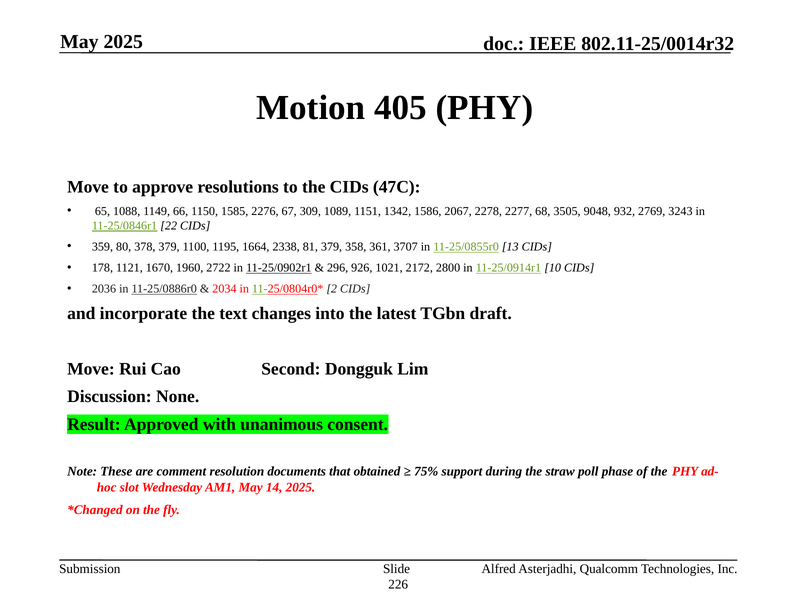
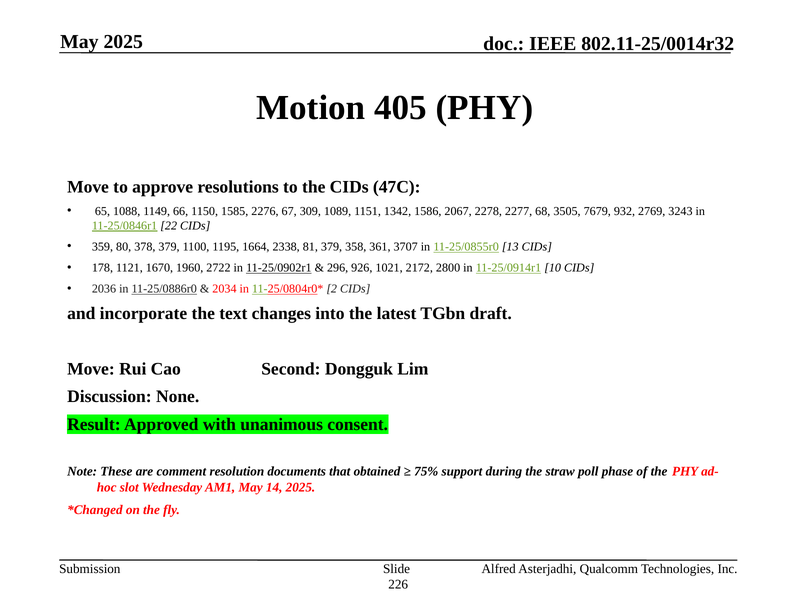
9048: 9048 -> 7679 (597, 211)
